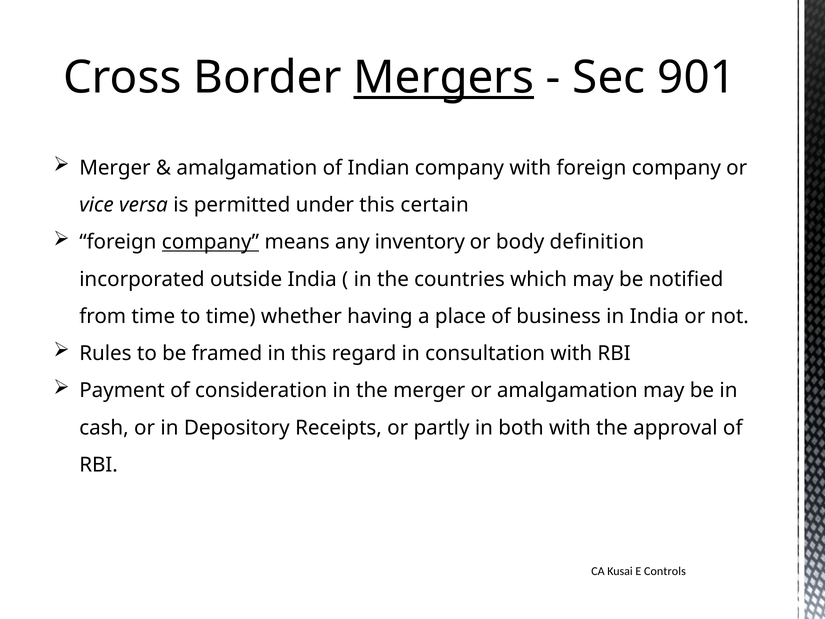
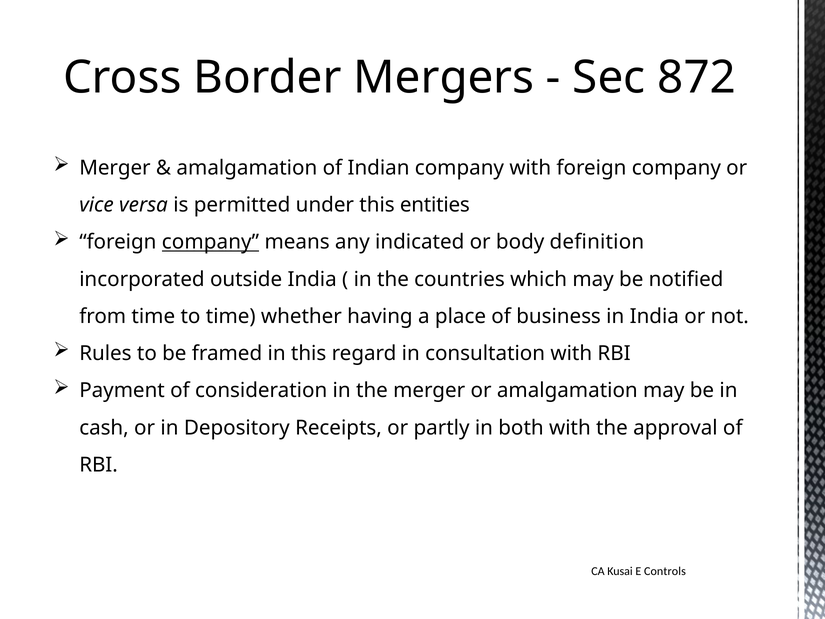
Mergers underline: present -> none (444, 78)
901: 901 -> 872 (697, 78)
certain: certain -> entities (435, 205)
inventory: inventory -> indicated (420, 242)
